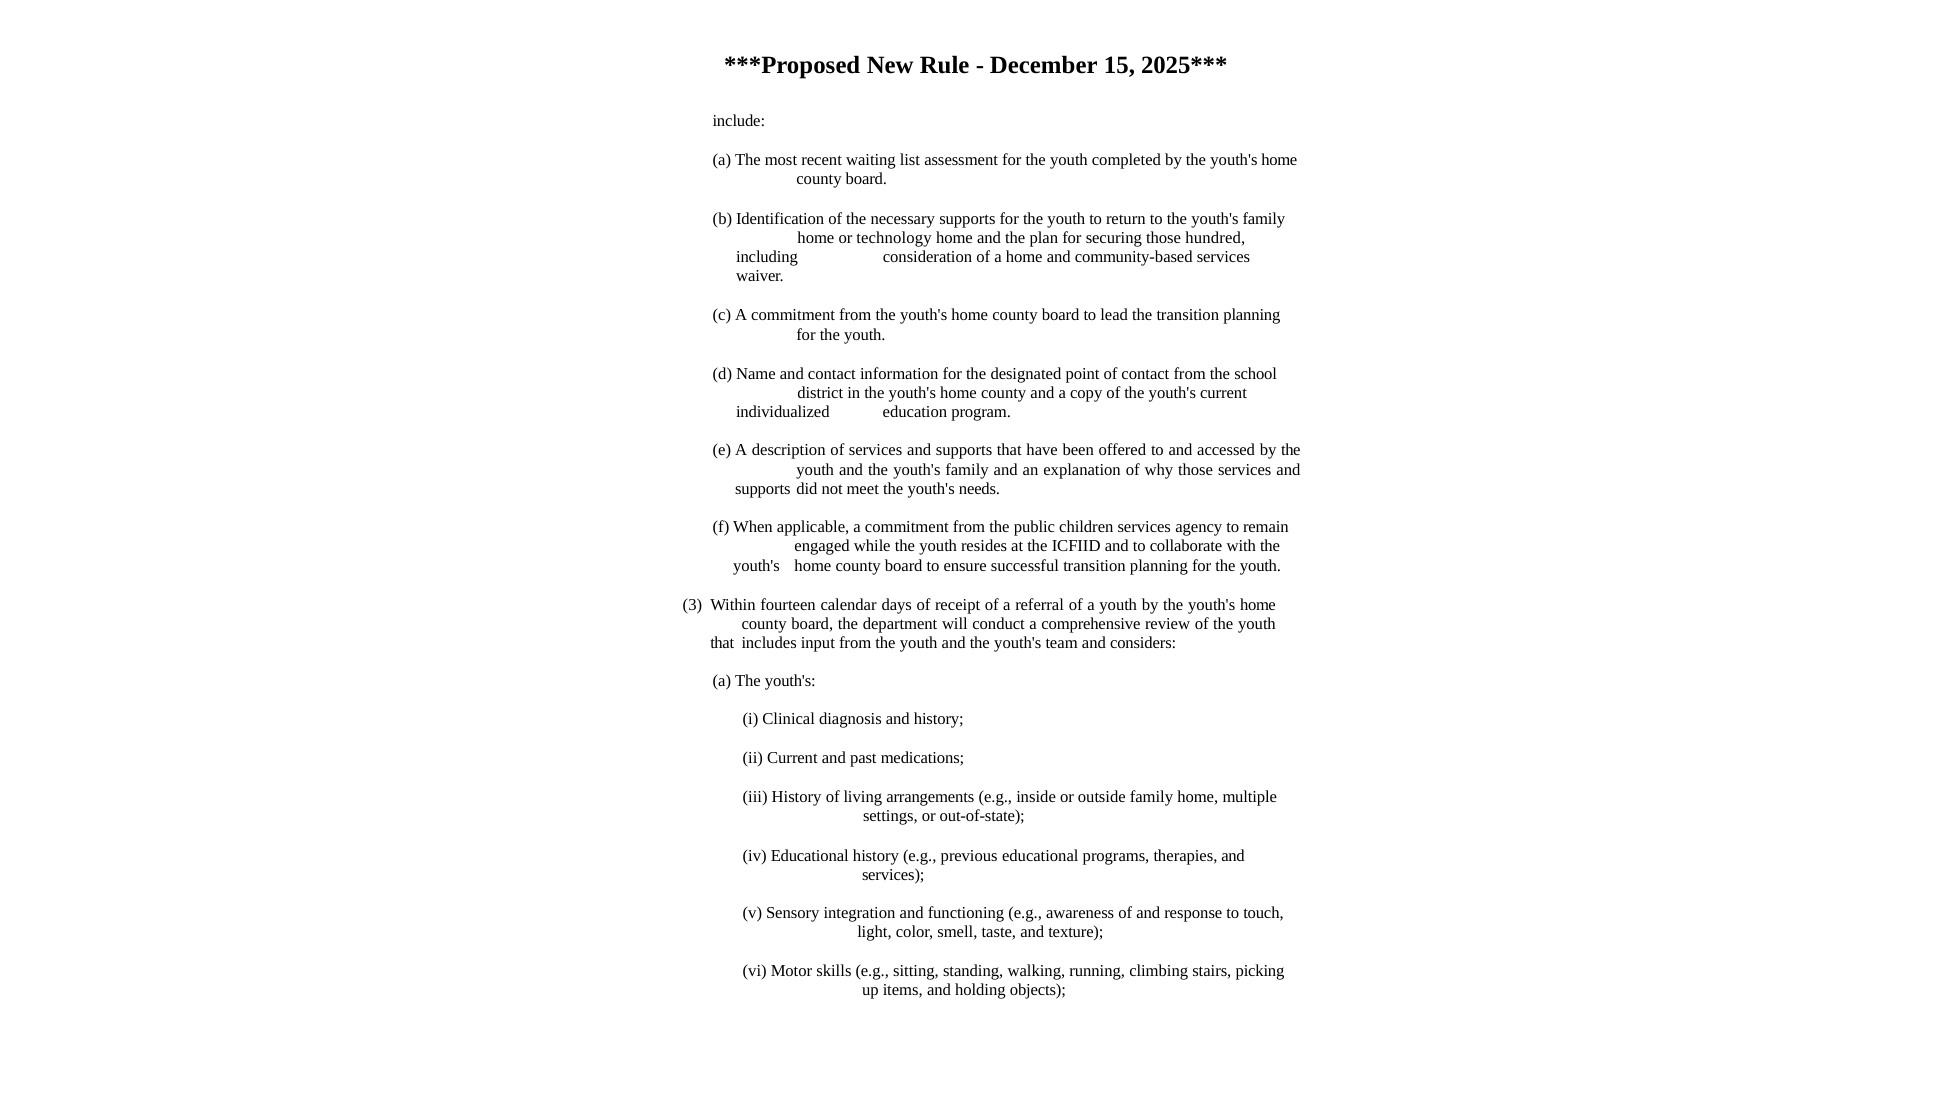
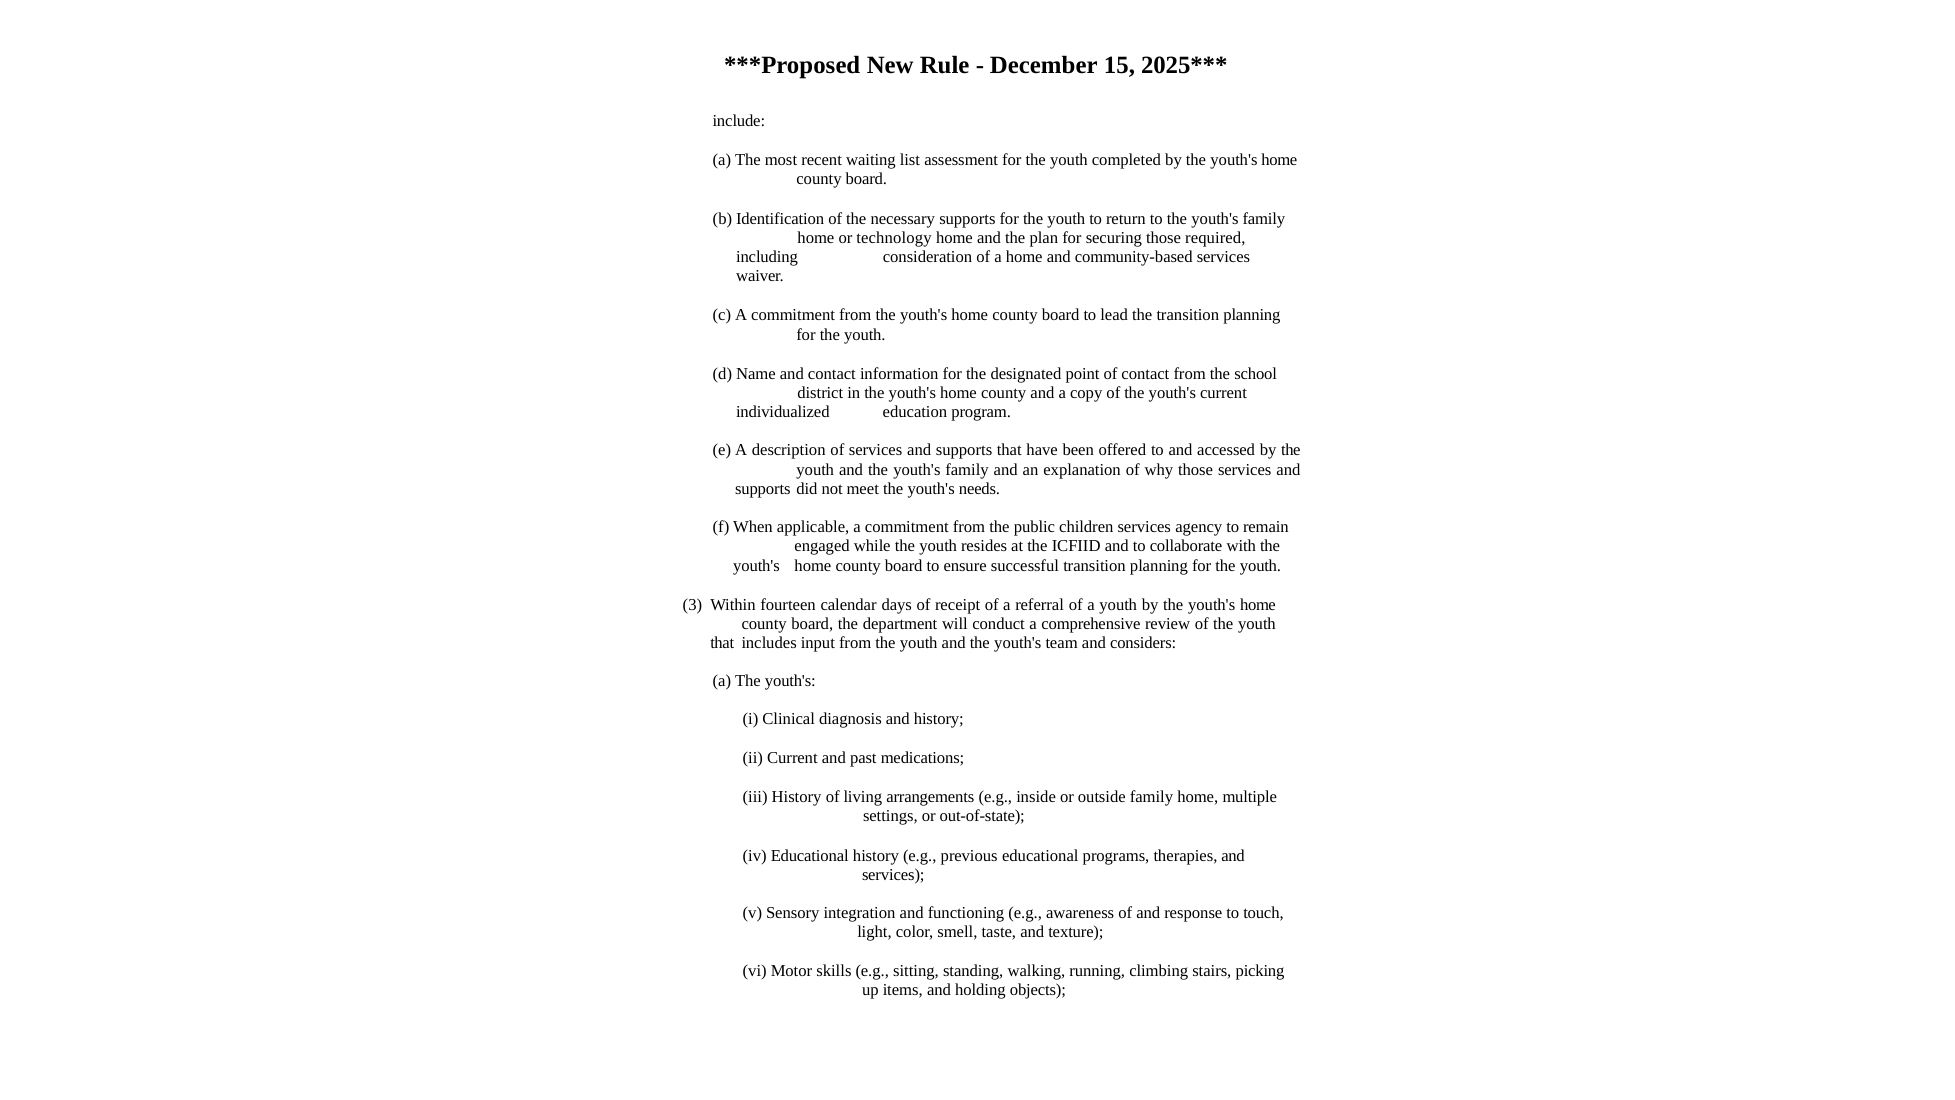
hundred: hundred -> required (1215, 238)
